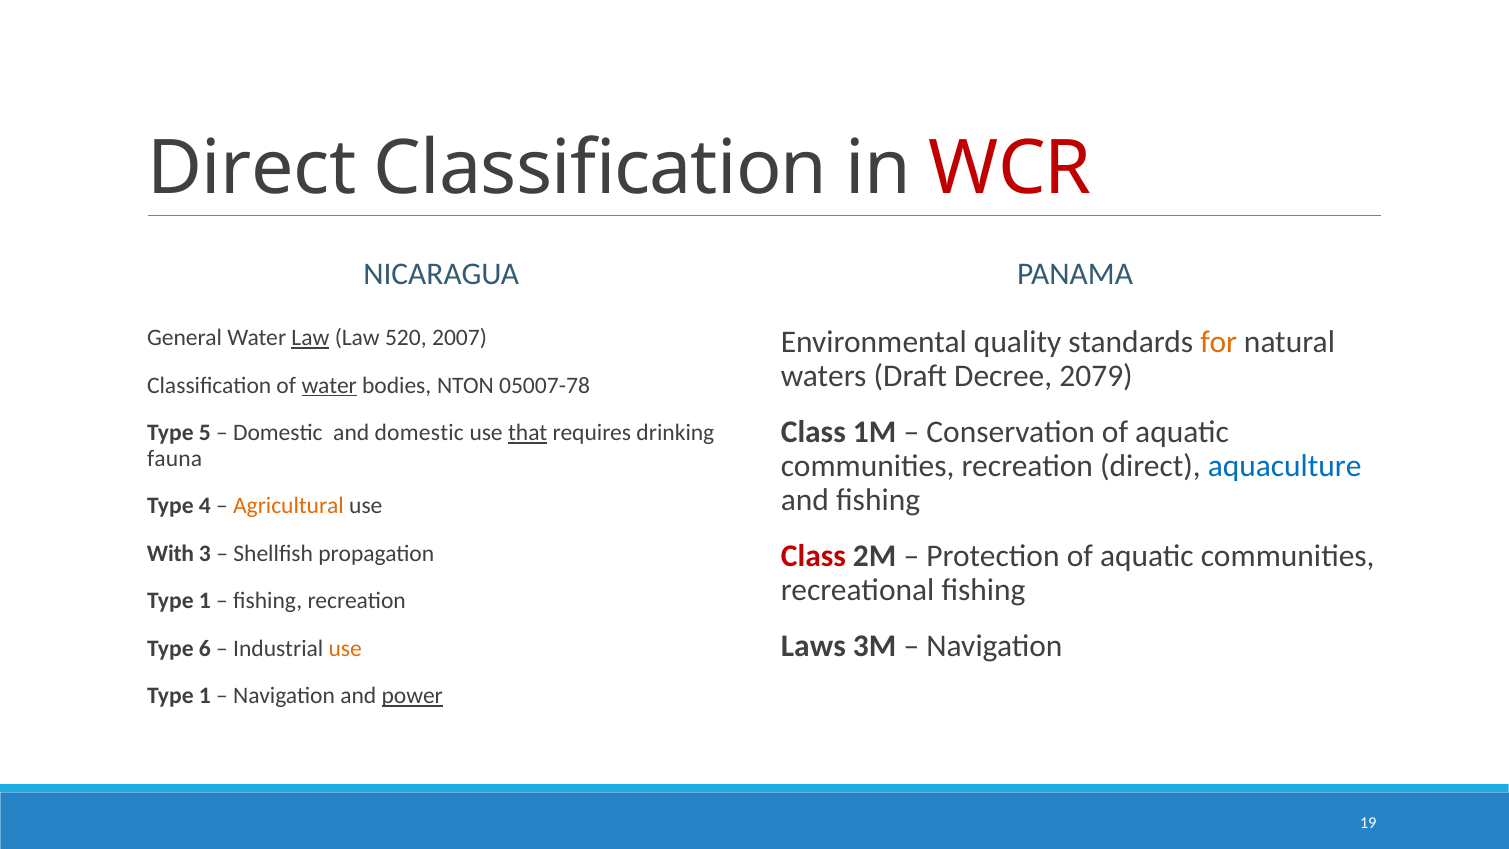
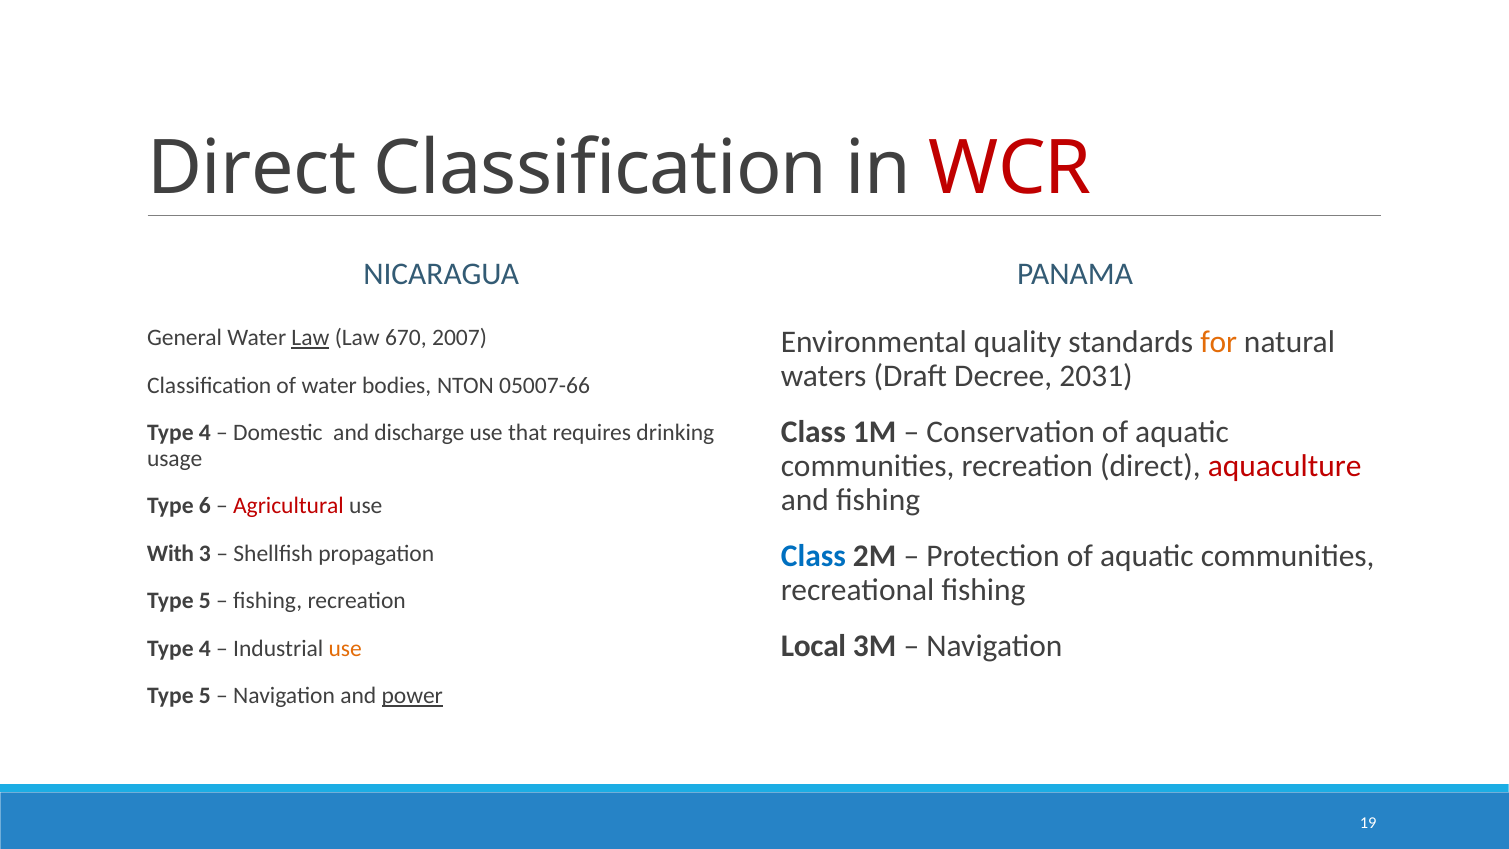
520: 520 -> 670 (406, 338)
2079: 2079 -> 2031 (1096, 376)
water underline: present -> none (329, 385)
05007-78: 05007-78 -> 05007-66 (545, 385)
5: 5 -> 4 (205, 433)
and domestic: domestic -> discharge (419, 433)
that underline: present -> none (528, 433)
fauna: fauna -> usage (175, 458)
aquaculture colour: blue -> red (1285, 466)
4: 4 -> 6 (205, 506)
Agricultural colour: orange -> red (288, 506)
Class colour: red -> blue (813, 556)
1: 1 -> 5 (205, 601)
Laws: Laws -> Local (814, 646)
6: 6 -> 4 (205, 648)
1: 1 -> 5 (205, 696)
